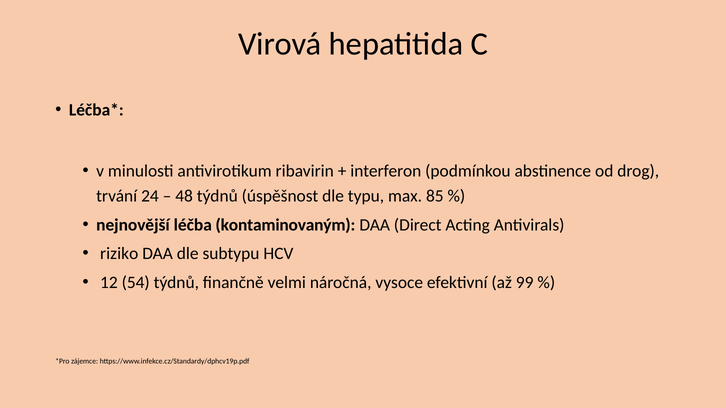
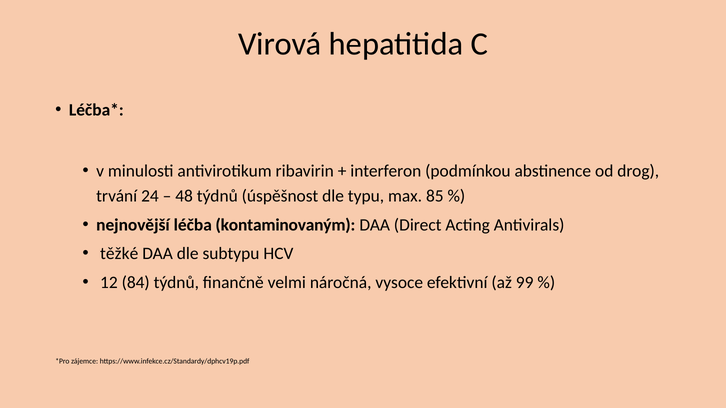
riziko: riziko -> těžké (119, 254)
54: 54 -> 84 (136, 283)
